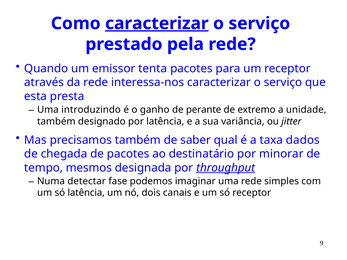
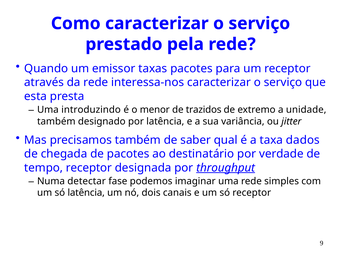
caracterizar underline: present -> none (157, 23)
tenta: tenta -> taxas (153, 69)
ganho: ganho -> menor (155, 110)
perante: perante -> trazidos (204, 110)
minorar: minorar -> verdade (281, 154)
tempo mesmos: mesmos -> receptor (89, 168)
